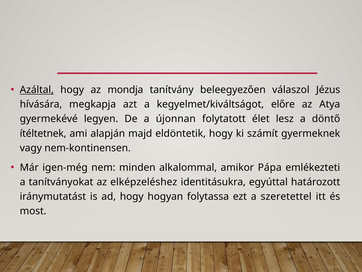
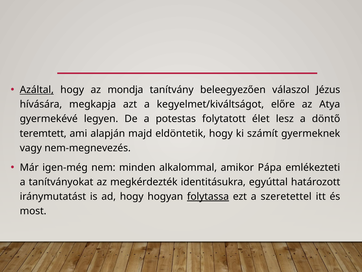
újonnan: újonnan -> potestas (176, 119)
ítéltetnek: ítéltetnek -> teremtett (43, 133)
nem-kontinensen: nem-kontinensen -> nem-megnevezés (88, 148)
elképzeléshez: elképzeléshez -> megkérdezték (144, 182)
folytassa underline: none -> present (208, 196)
